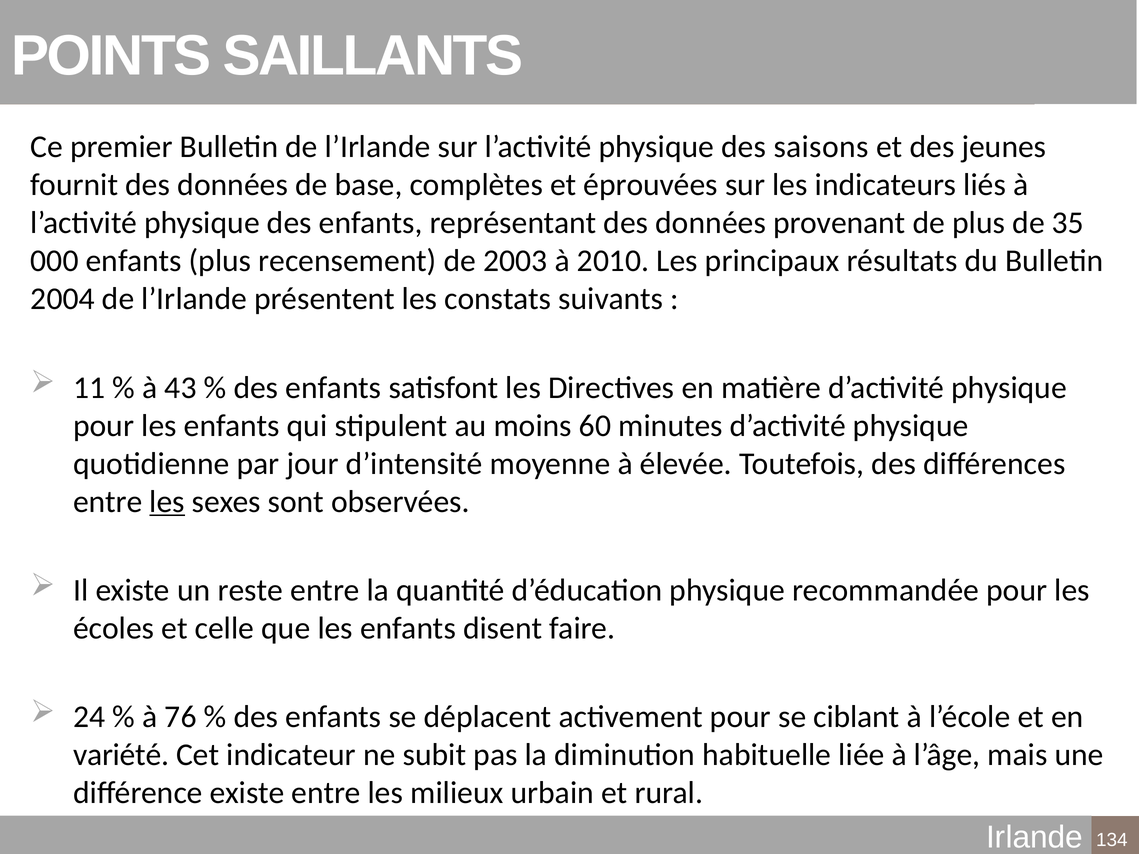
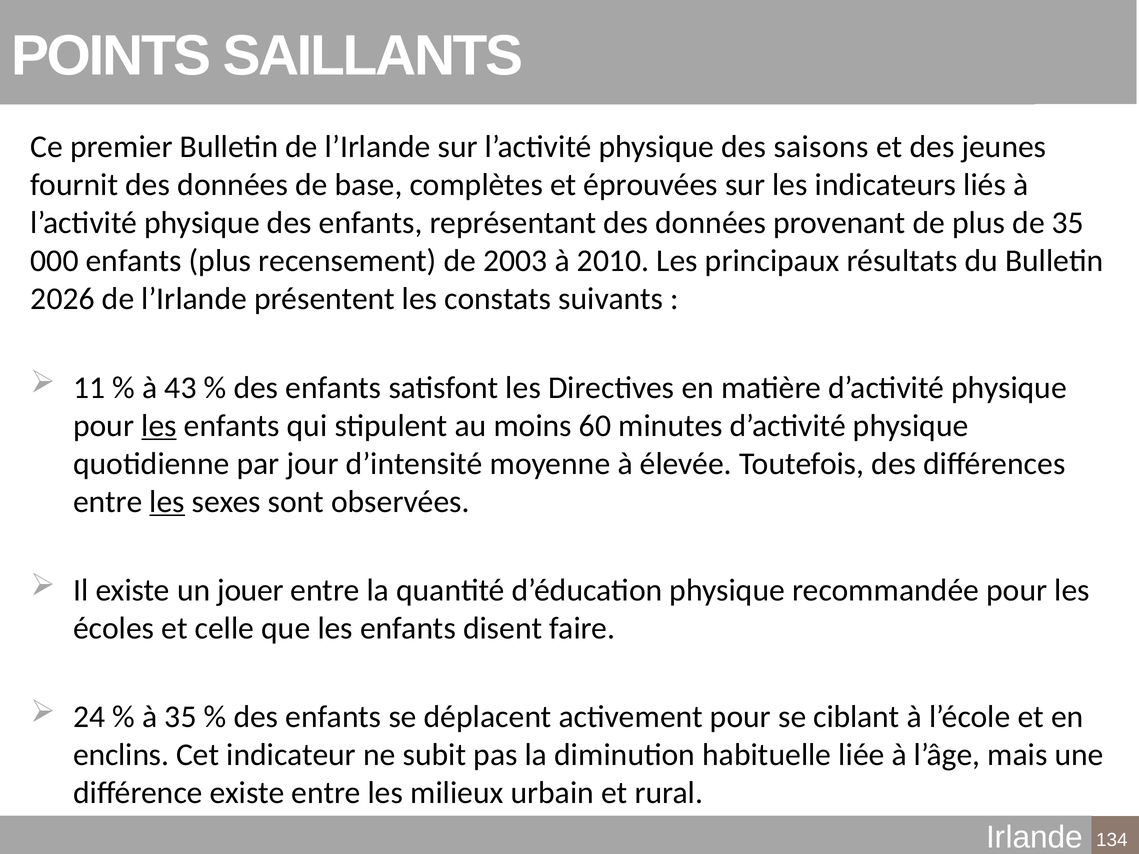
2004: 2004 -> 2026 (63, 299)
les underline: none -> present (159, 426)
reste: reste -> jouer (251, 590)
à 76: 76 -> 35 (180, 717)
variété: variété -> enclins (121, 755)
